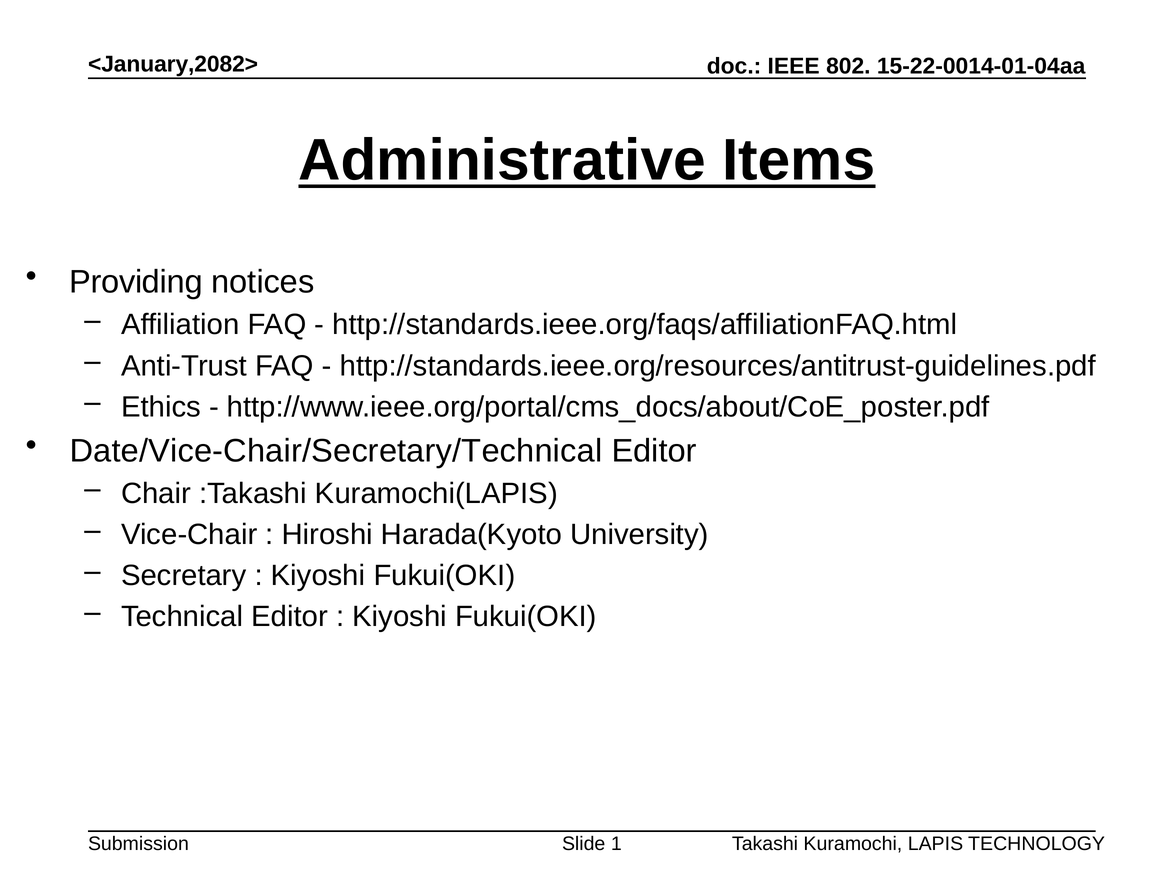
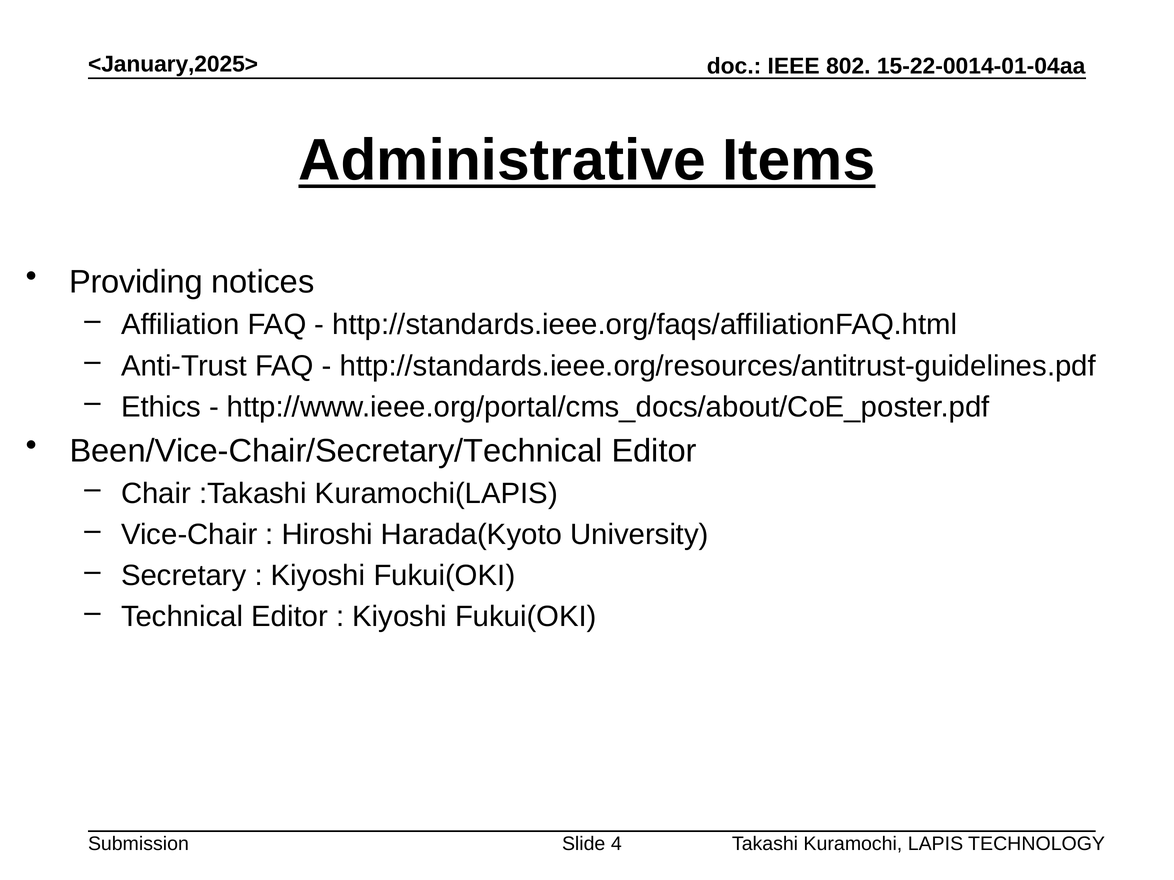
<January,2082>: <January,2082> -> <January,2025> (173, 64)
Date/Vice-Chair/Secretary/Technical: Date/Vice-Chair/Secretary/Technical -> Been/Vice-Chair/Secretary/Technical (336, 451)
1: 1 -> 4 (616, 844)
